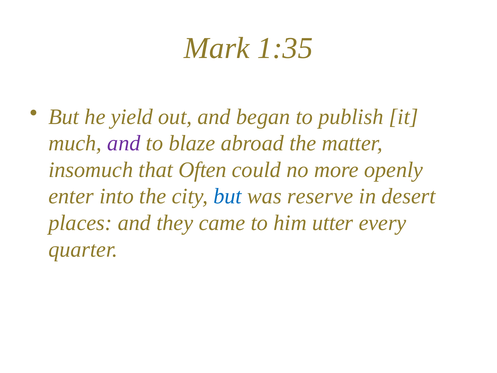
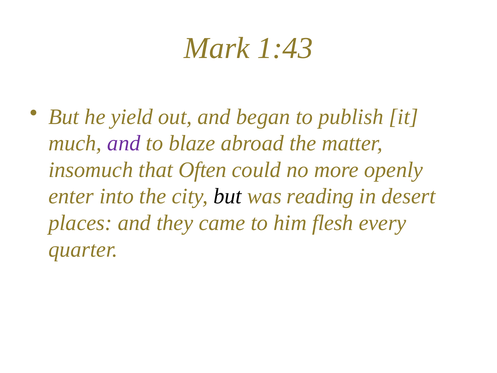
1:35: 1:35 -> 1:43 (285, 48)
but colour: blue -> black (228, 196)
reserve: reserve -> reading (320, 196)
utter: utter -> flesh (333, 223)
